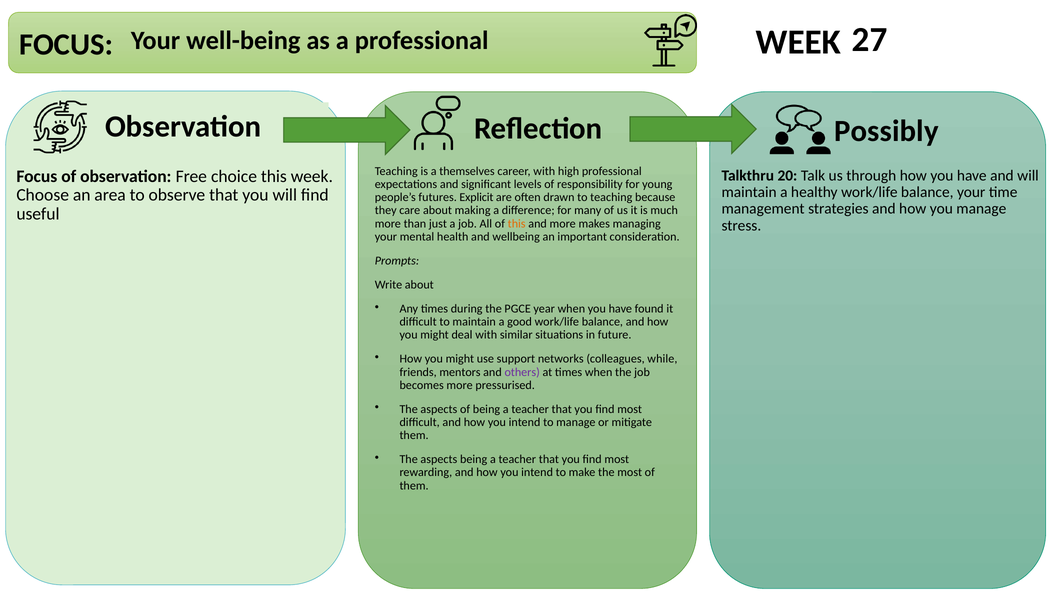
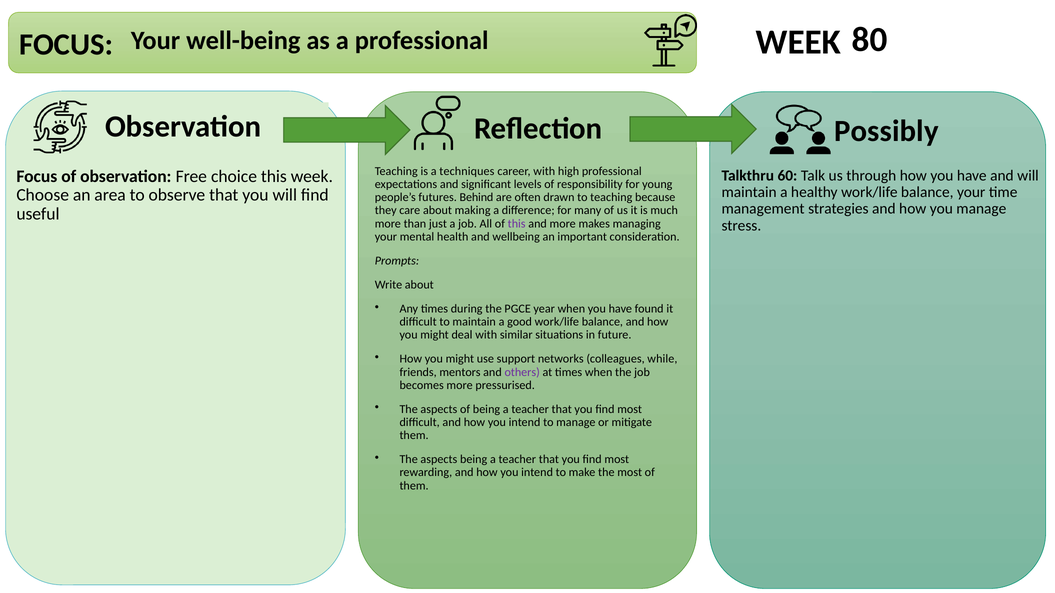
27: 27 -> 80 (870, 40)
themselves: themselves -> techniques (467, 171)
20: 20 -> 60 (787, 176)
Explicit: Explicit -> Behind (476, 198)
this colour: orange -> purple (517, 224)
